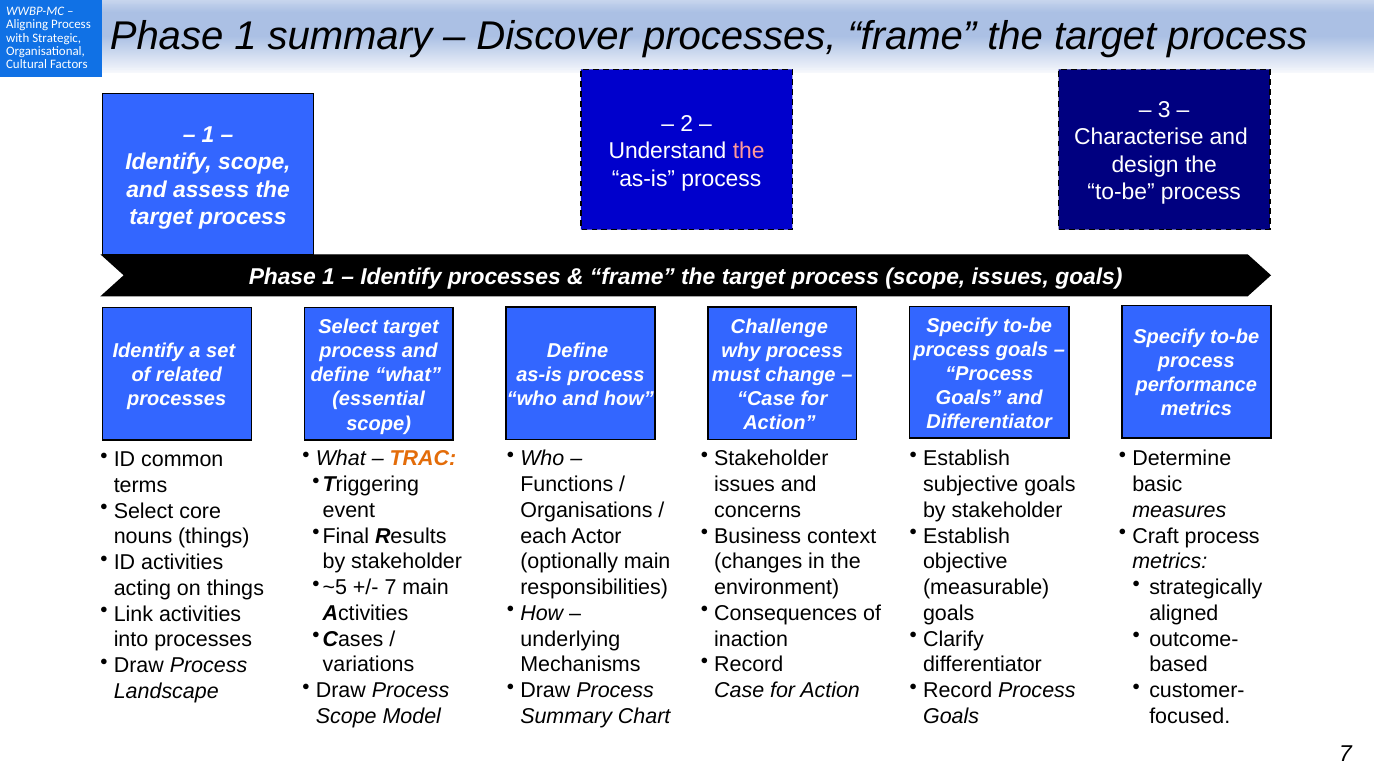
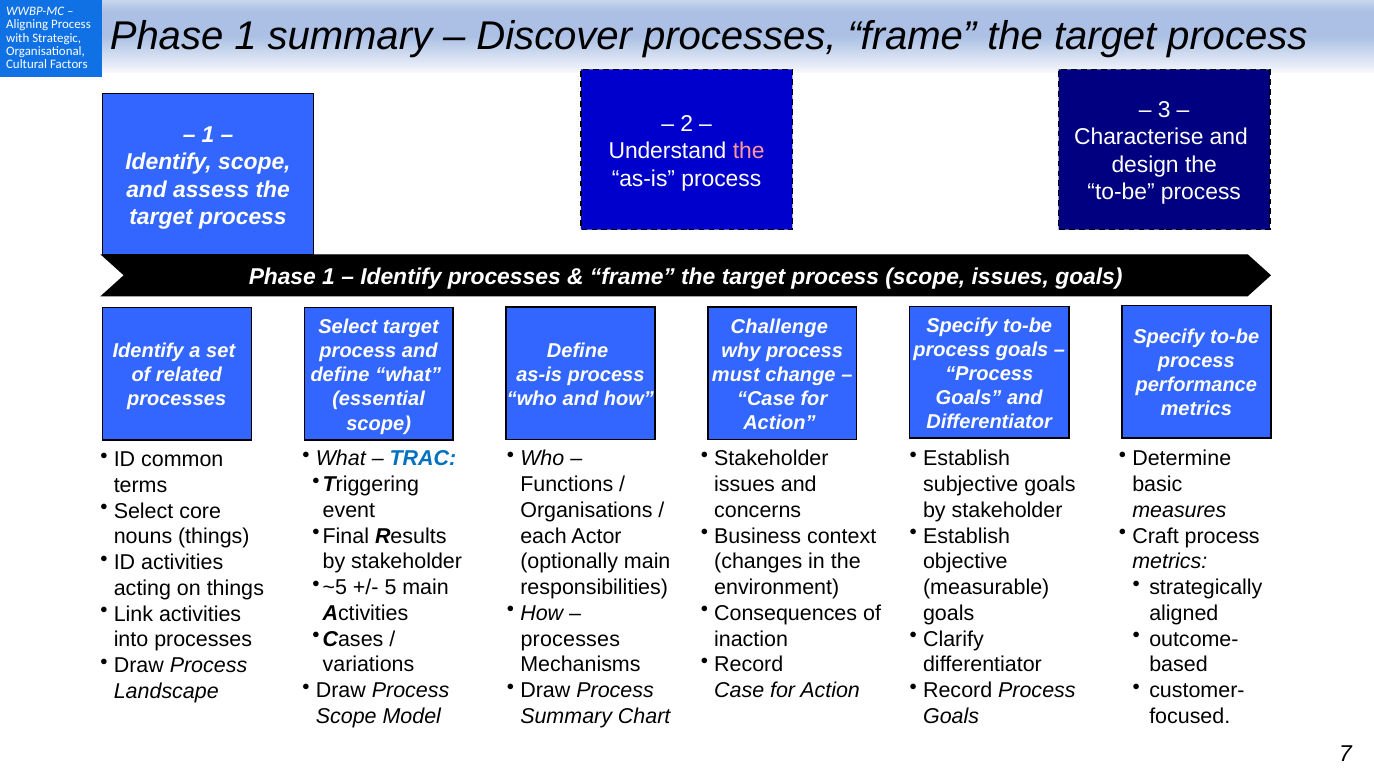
TRAC colour: orange -> blue (423, 459)
7: 7 -> 5 (390, 587)
underlying: underlying -> processes (570, 639)
